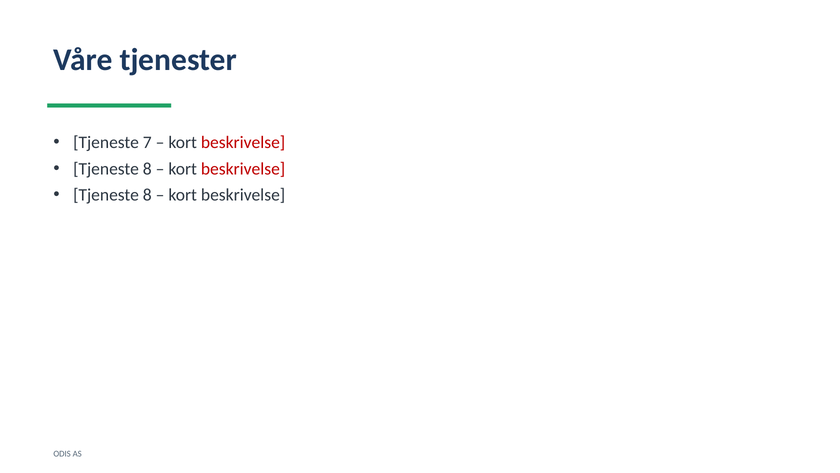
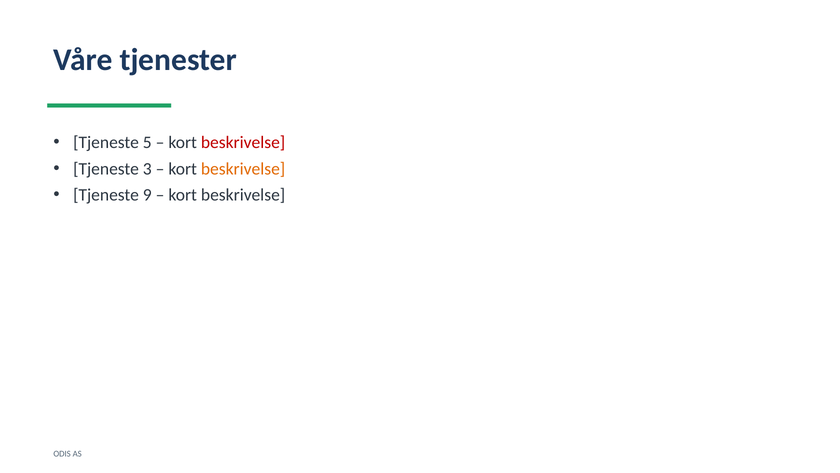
7: 7 -> 5 (147, 142)
8: 8 -> 3 (147, 169)
beskrivelse colour: red -> orange (243, 169)
8: 8 -> 9 (147, 195)
